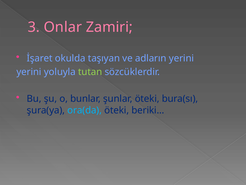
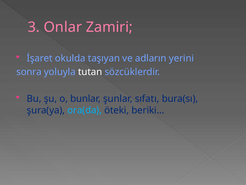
yerini: yerini -> sonra (29, 72)
tutan colour: light green -> white (90, 72)
şunlar öteki: öteki -> sıfatı (147, 98)
